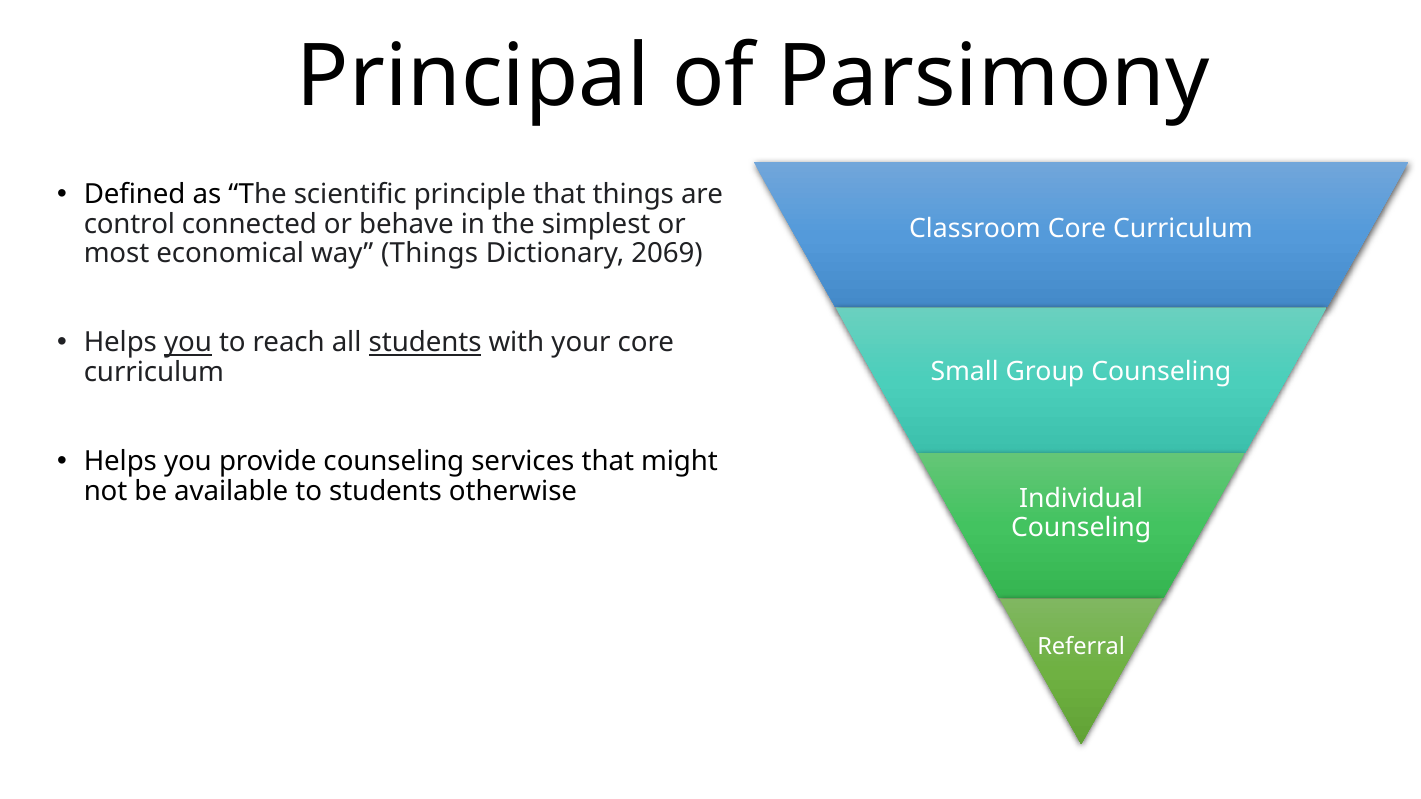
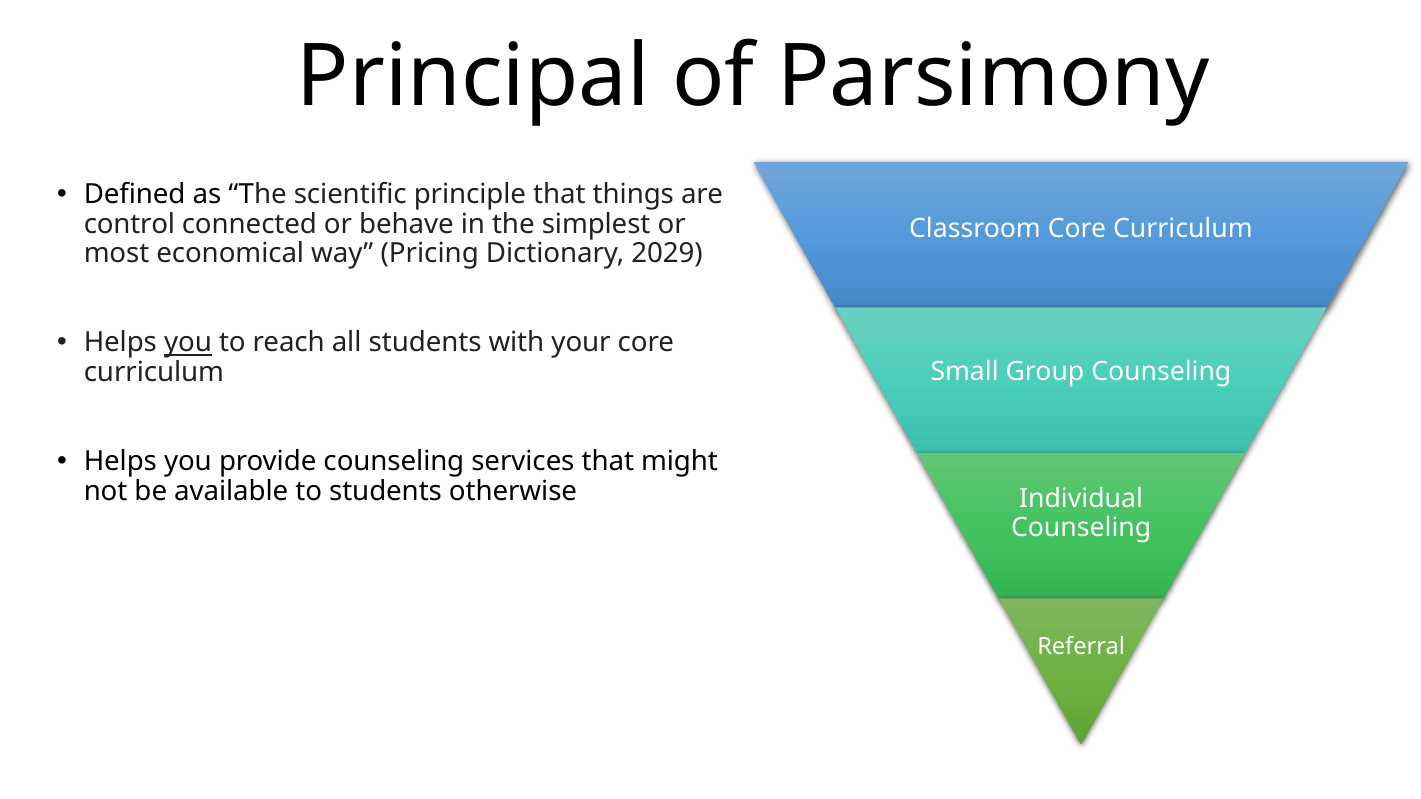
way Things: Things -> Pricing (430, 254)
2069: 2069 -> 2029 (667, 254)
students underline: present -> none (425, 343)
